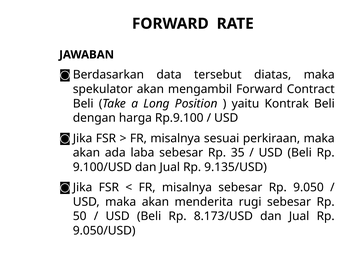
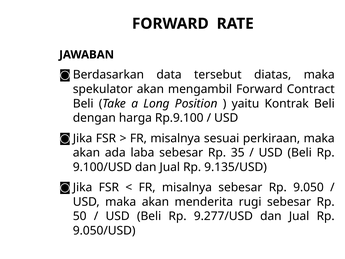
8.173/USD: 8.173/USD -> 9.277/USD (223, 216)
